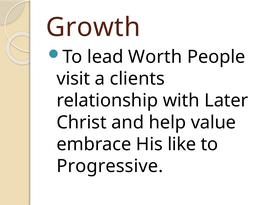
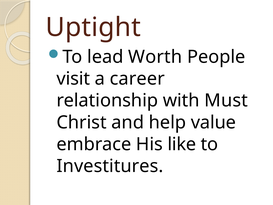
Growth: Growth -> Uptight (93, 27)
clients: clients -> career (137, 79)
Later: Later -> Must (226, 100)
Progressive: Progressive -> Investitures (110, 166)
